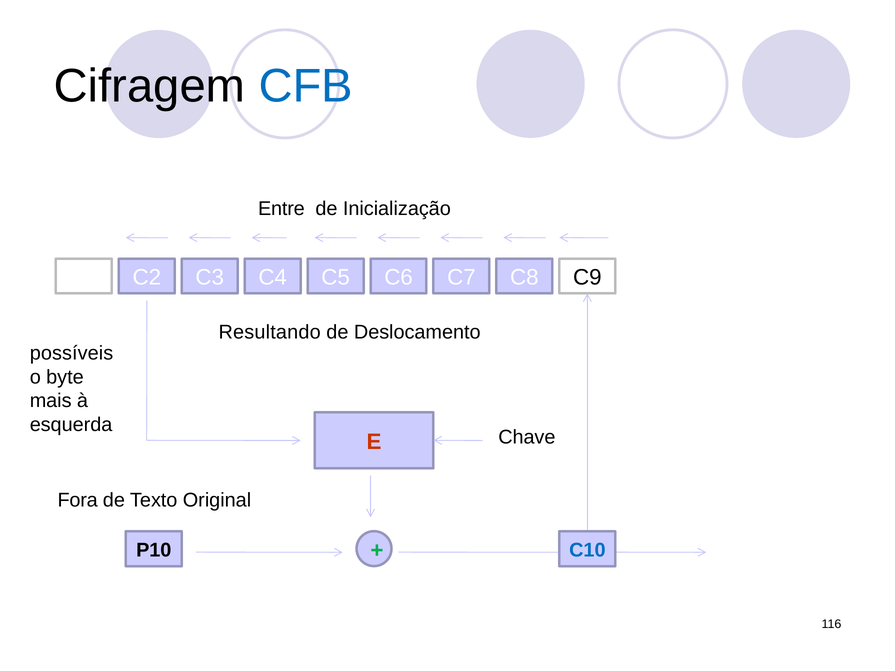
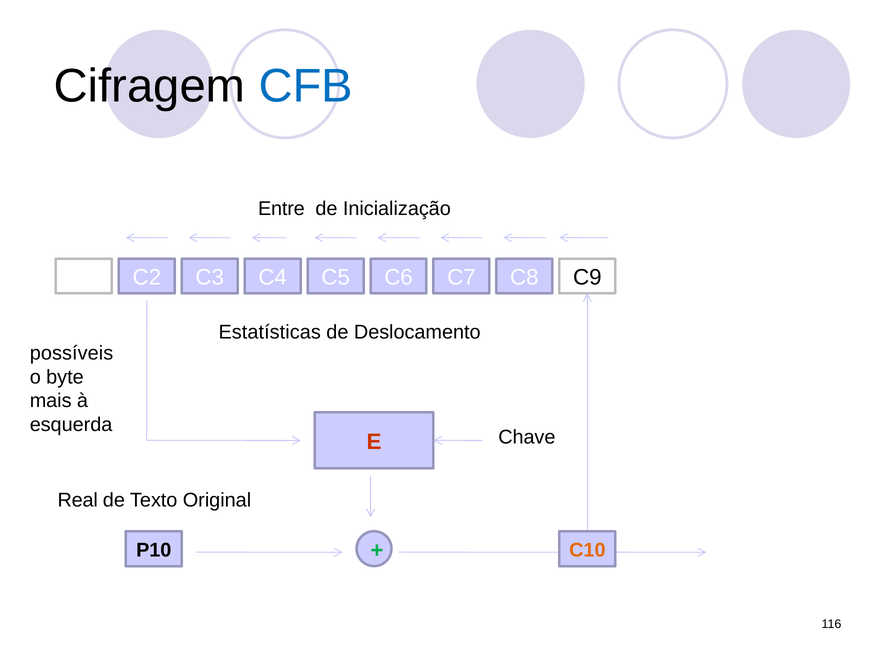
Resultando: Resultando -> Estatísticas (270, 332)
Fora: Fora -> Real (78, 500)
C10 colour: blue -> orange (587, 550)
